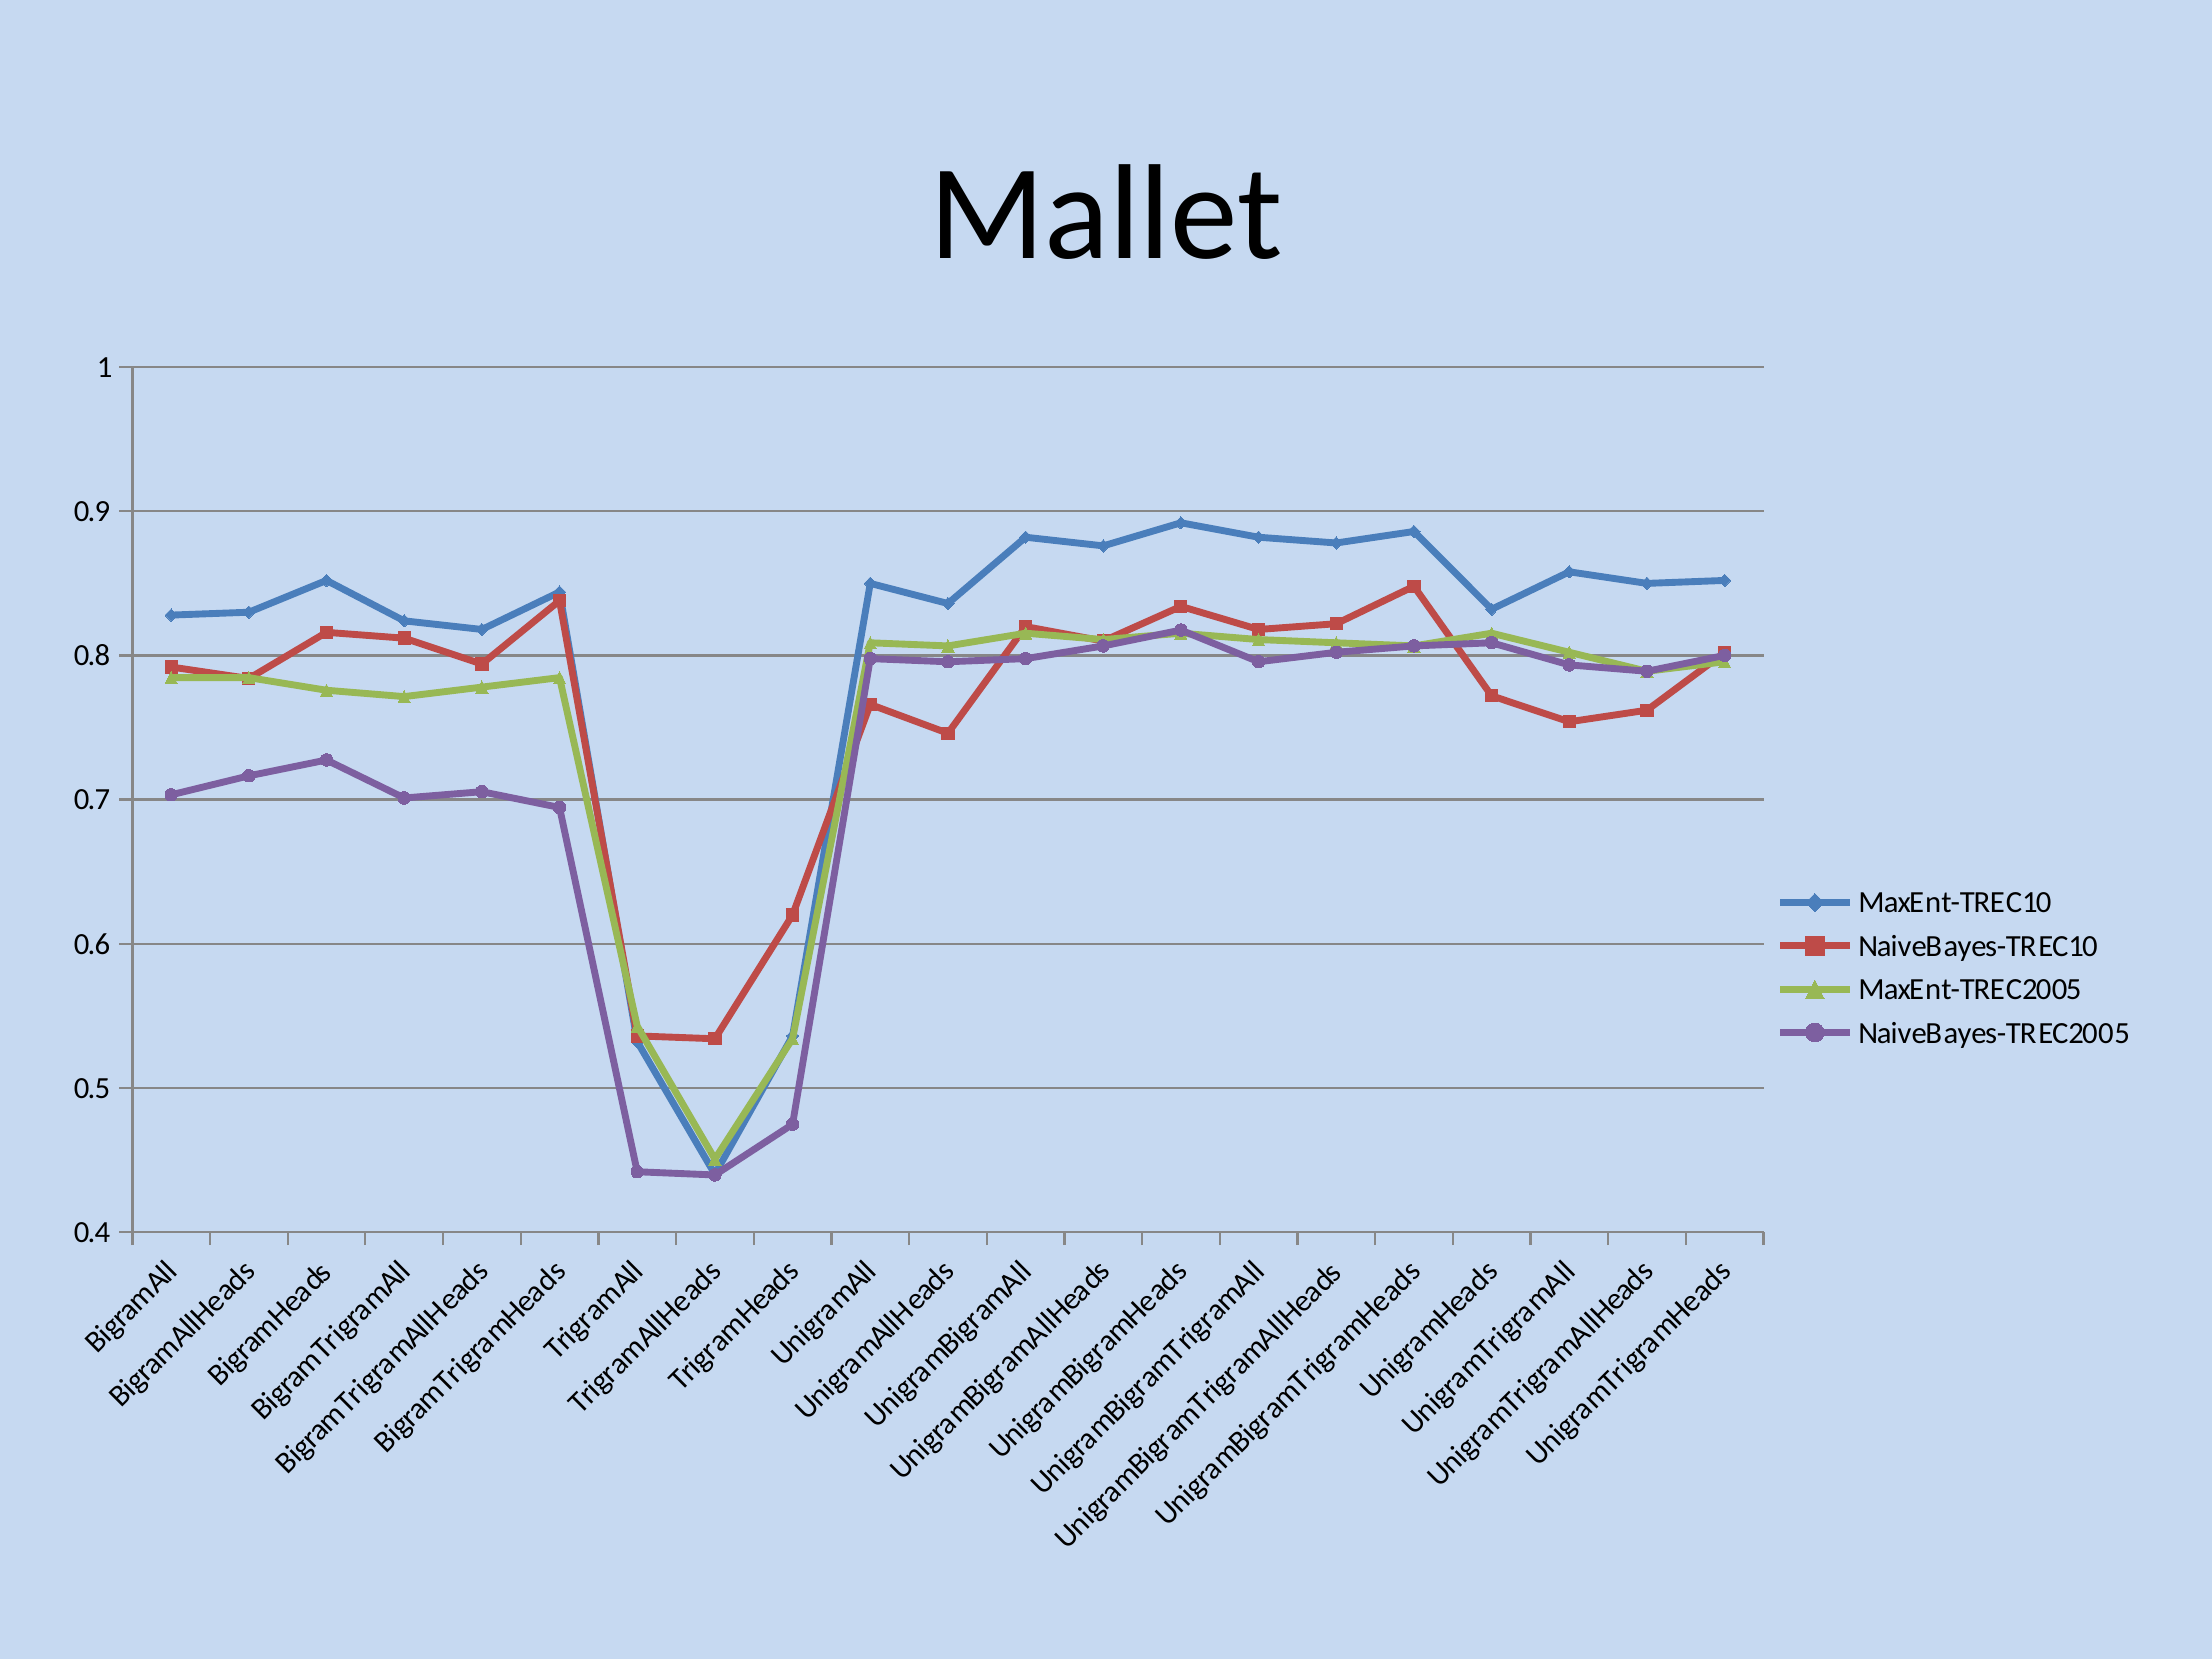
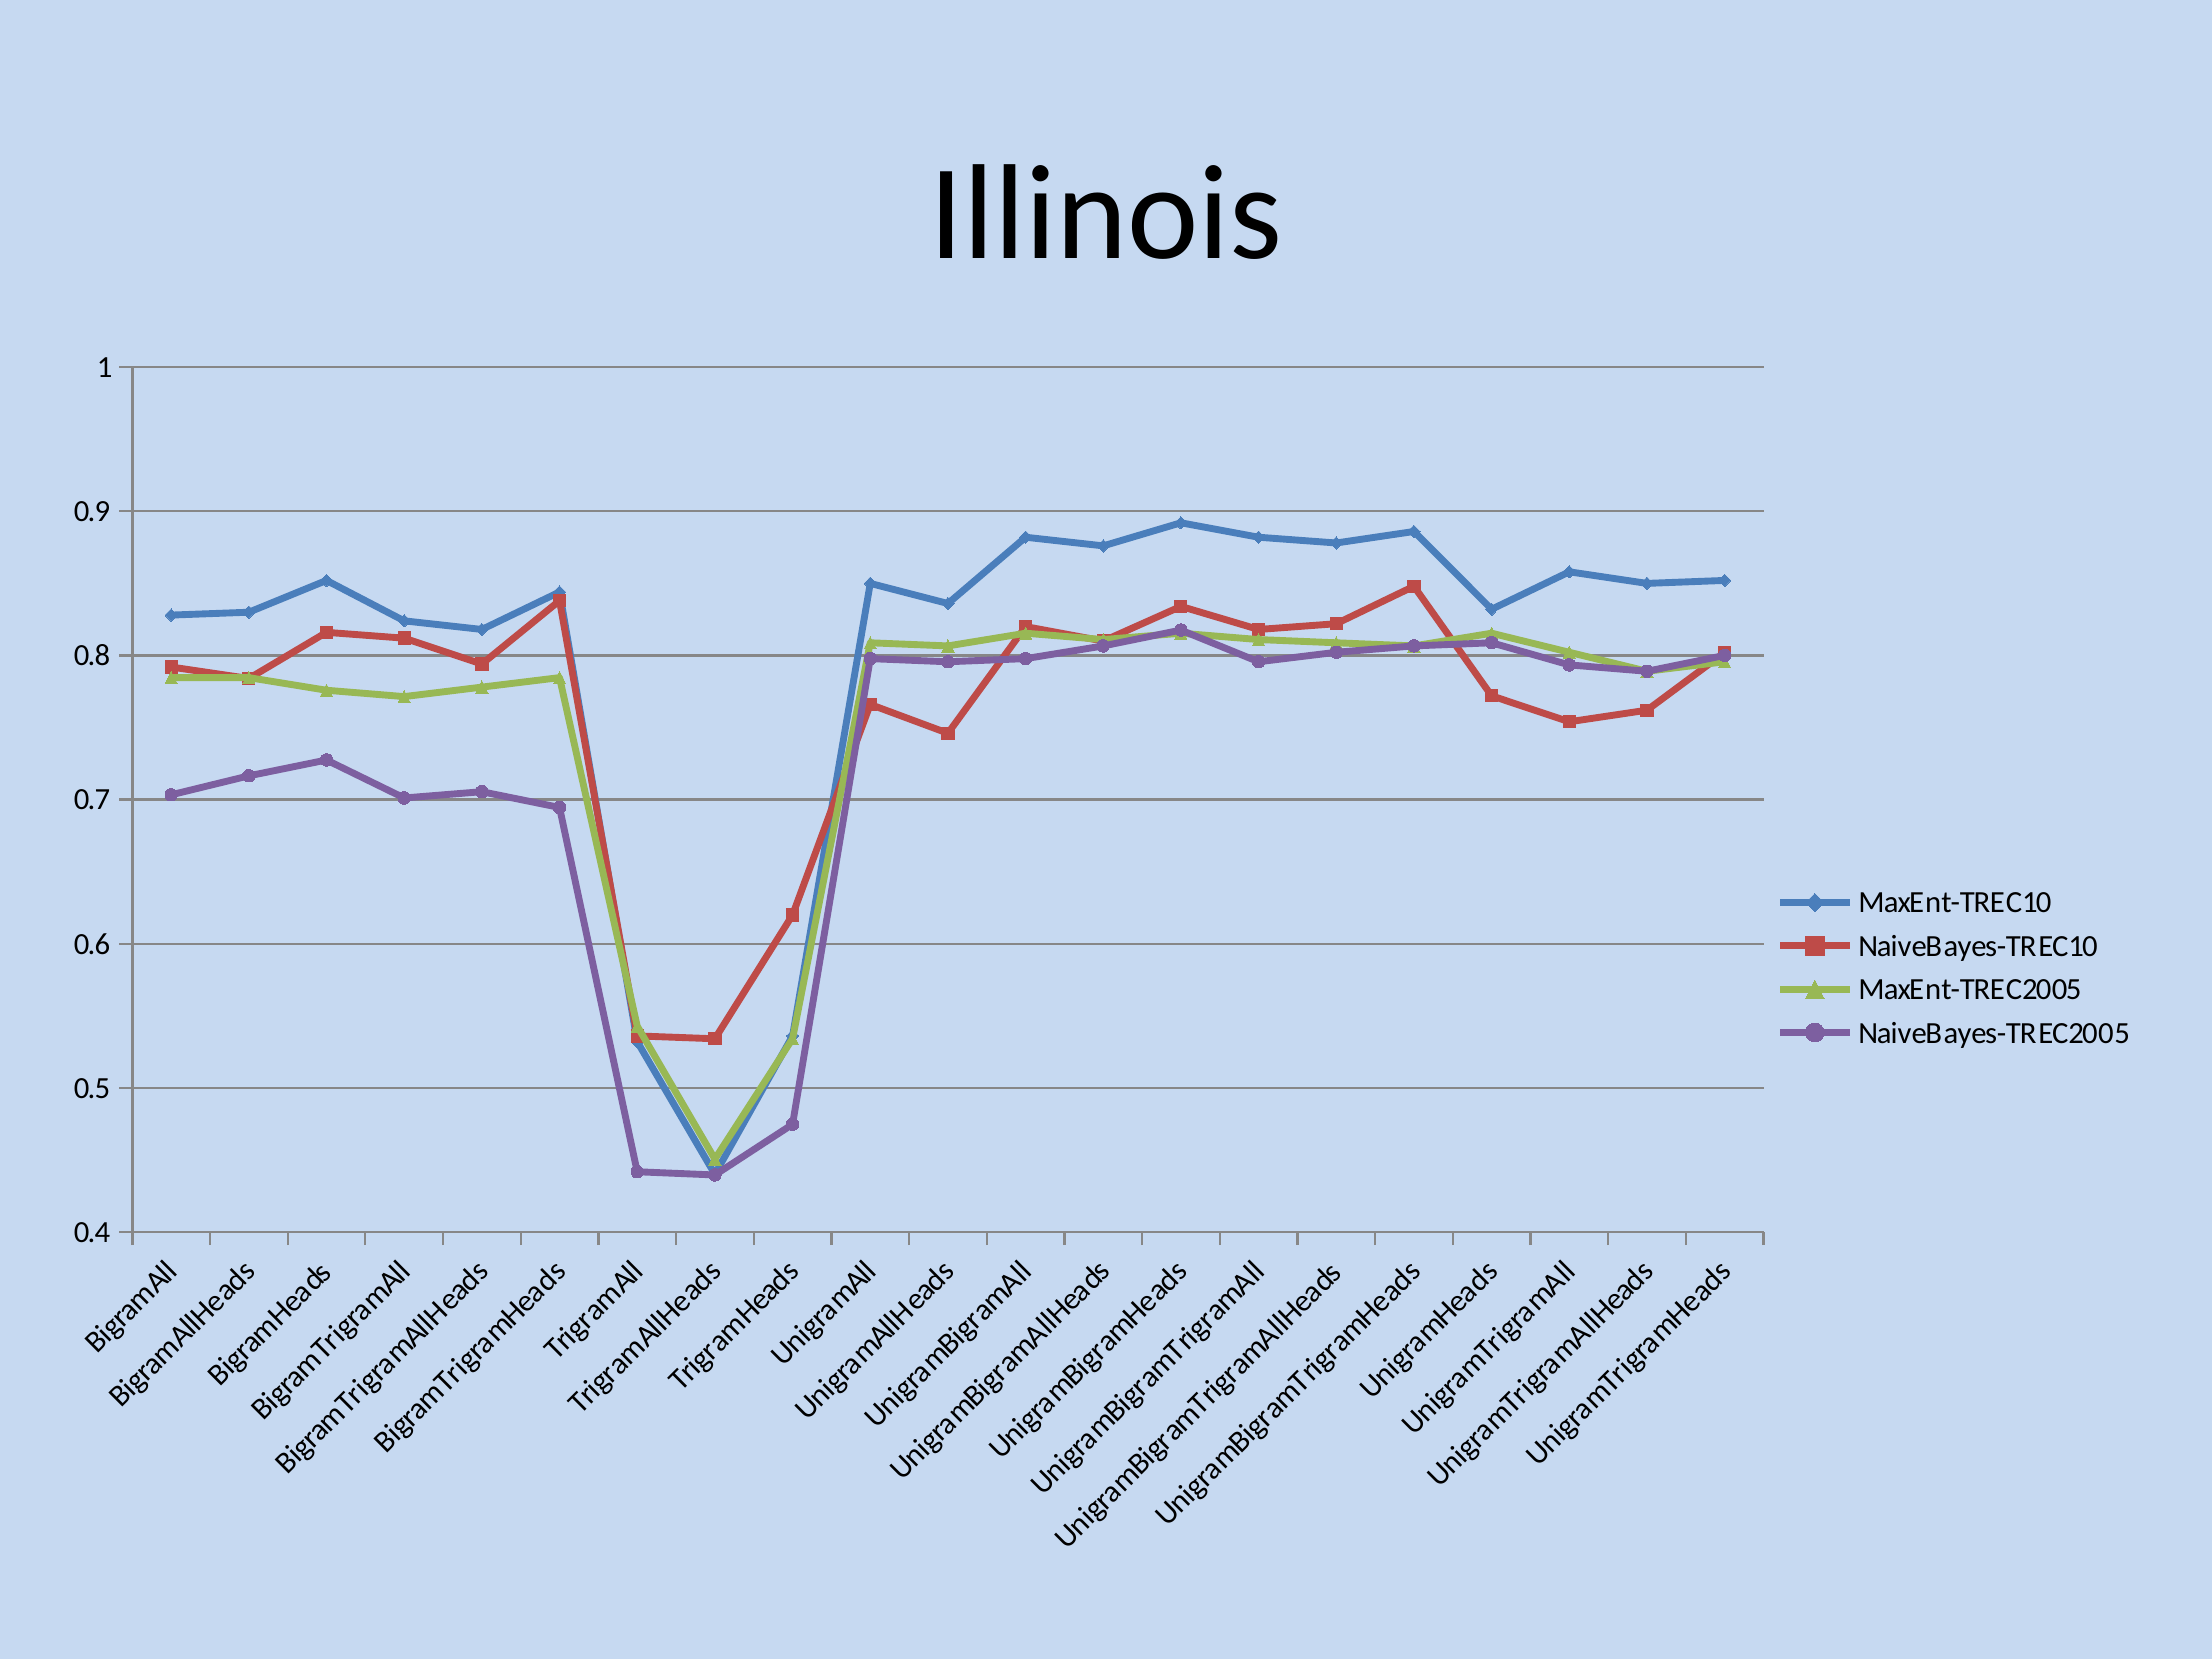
Mallet: Mallet -> Illinois (1106, 214)
